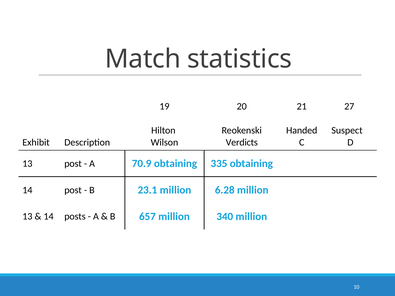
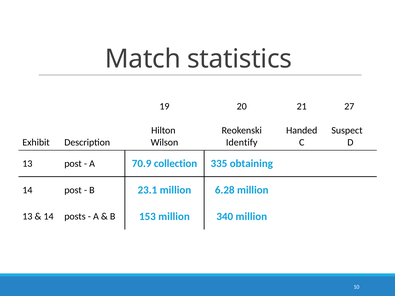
Verdicts: Verdicts -> Identify (242, 143)
70.9 obtaining: obtaining -> collection (176, 164)
657: 657 -> 153 (147, 217)
